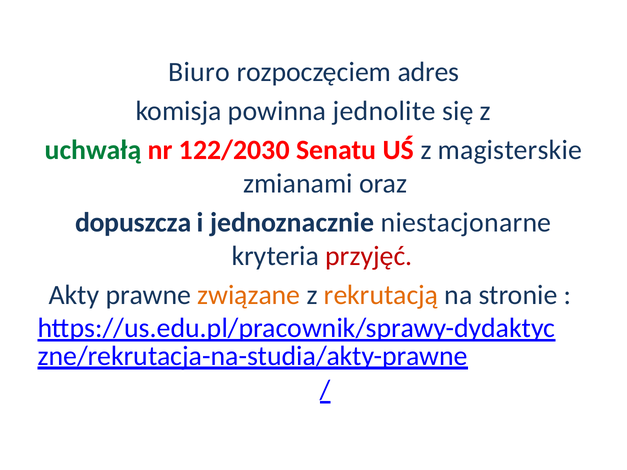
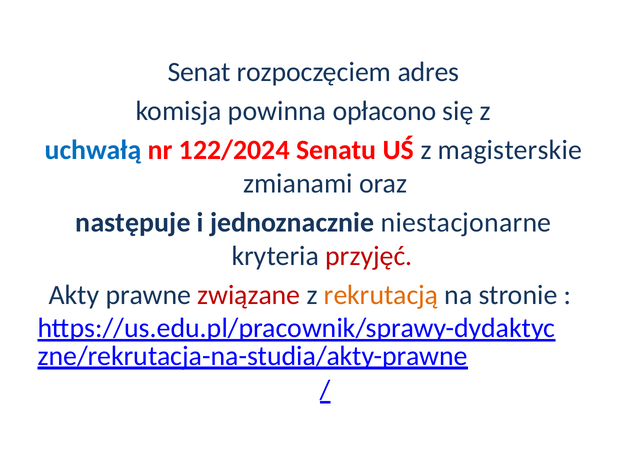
Biuro: Biuro -> Senat (199, 72)
jednolite: jednolite -> opłacono (384, 111)
uchwałą colour: green -> blue (93, 150)
122/2030: 122/2030 -> 122/2024 (234, 150)
dopuszcza: dopuszcza -> następuje (133, 222)
związane colour: orange -> red (249, 295)
